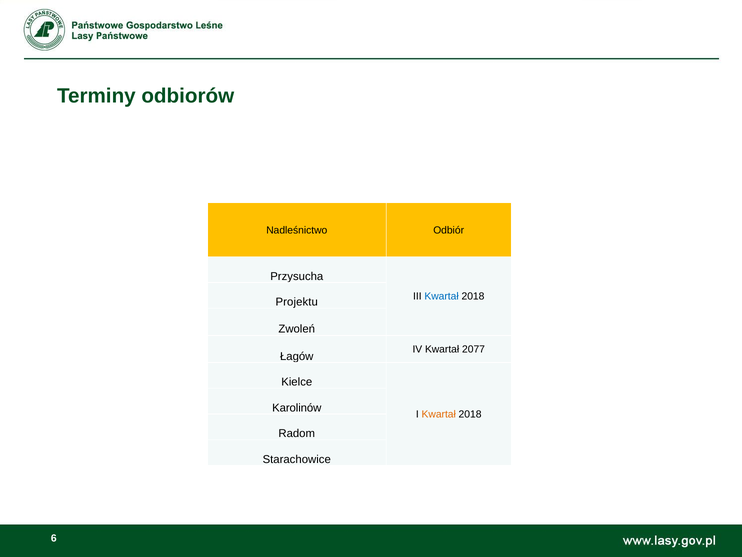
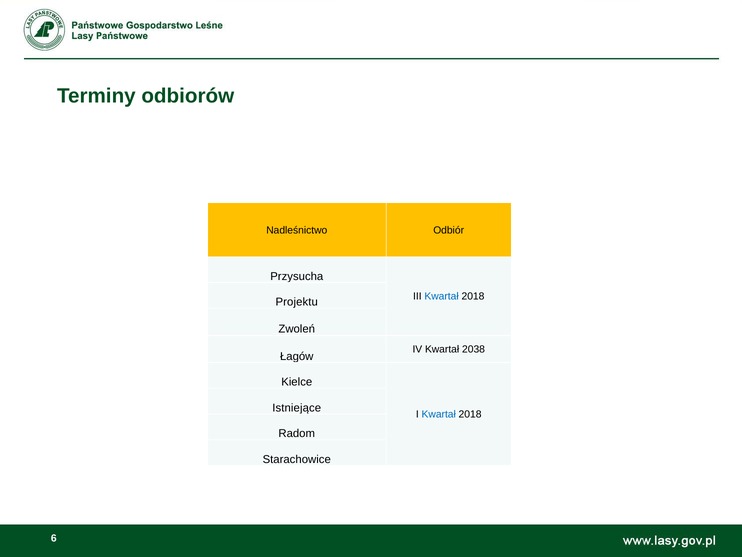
2077: 2077 -> 2038 (474, 349)
Karolinów: Karolinów -> Istniejące (297, 407)
Kwartał colour: orange -> blue (439, 414)
